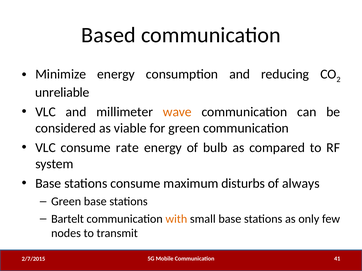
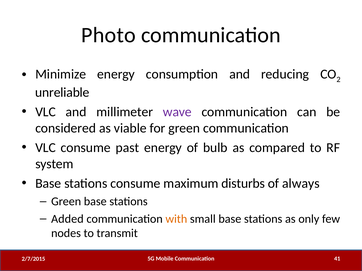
Based: Based -> Photo (108, 35)
wave colour: orange -> purple (177, 112)
rate: rate -> past (127, 148)
Bartelt: Bartelt -> Added (67, 219)
